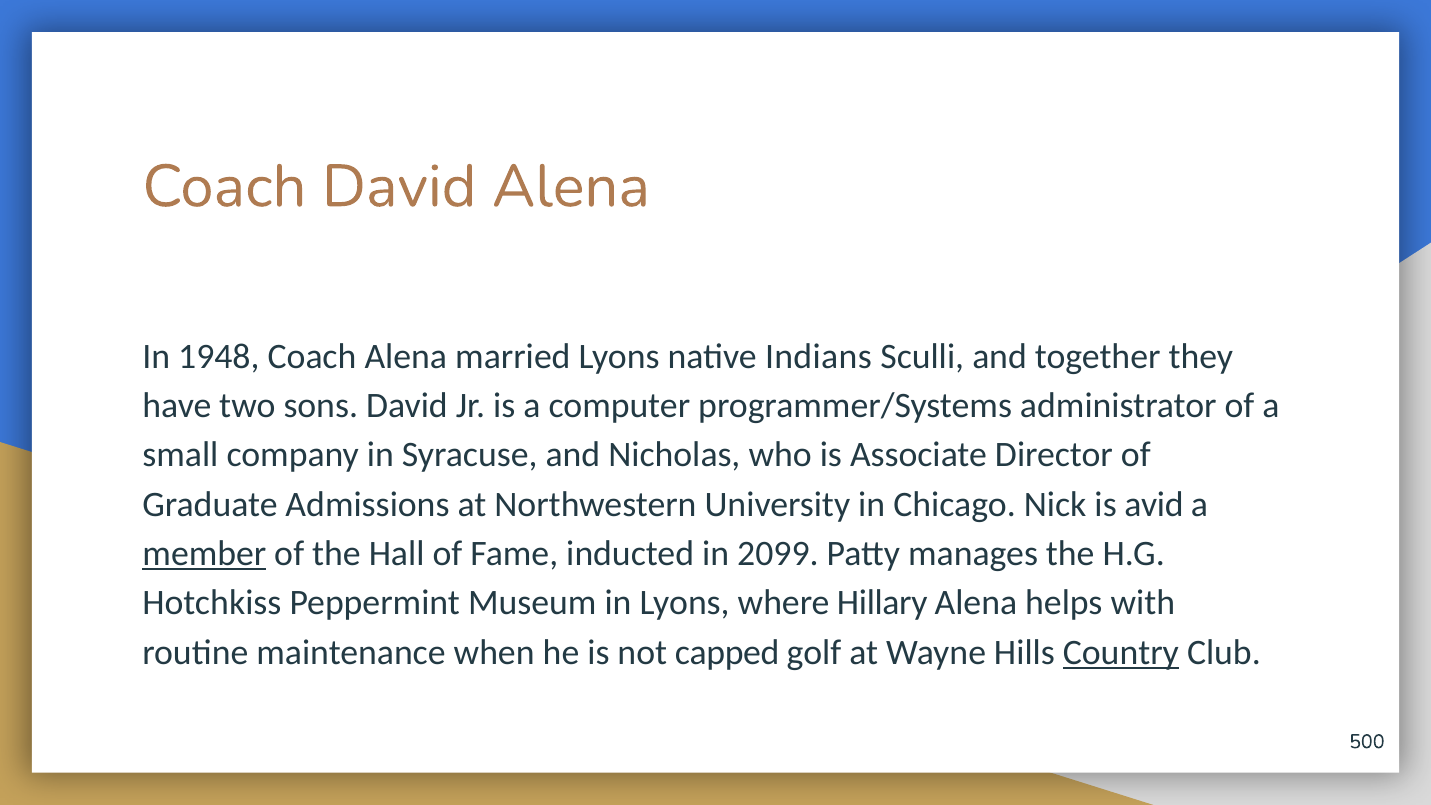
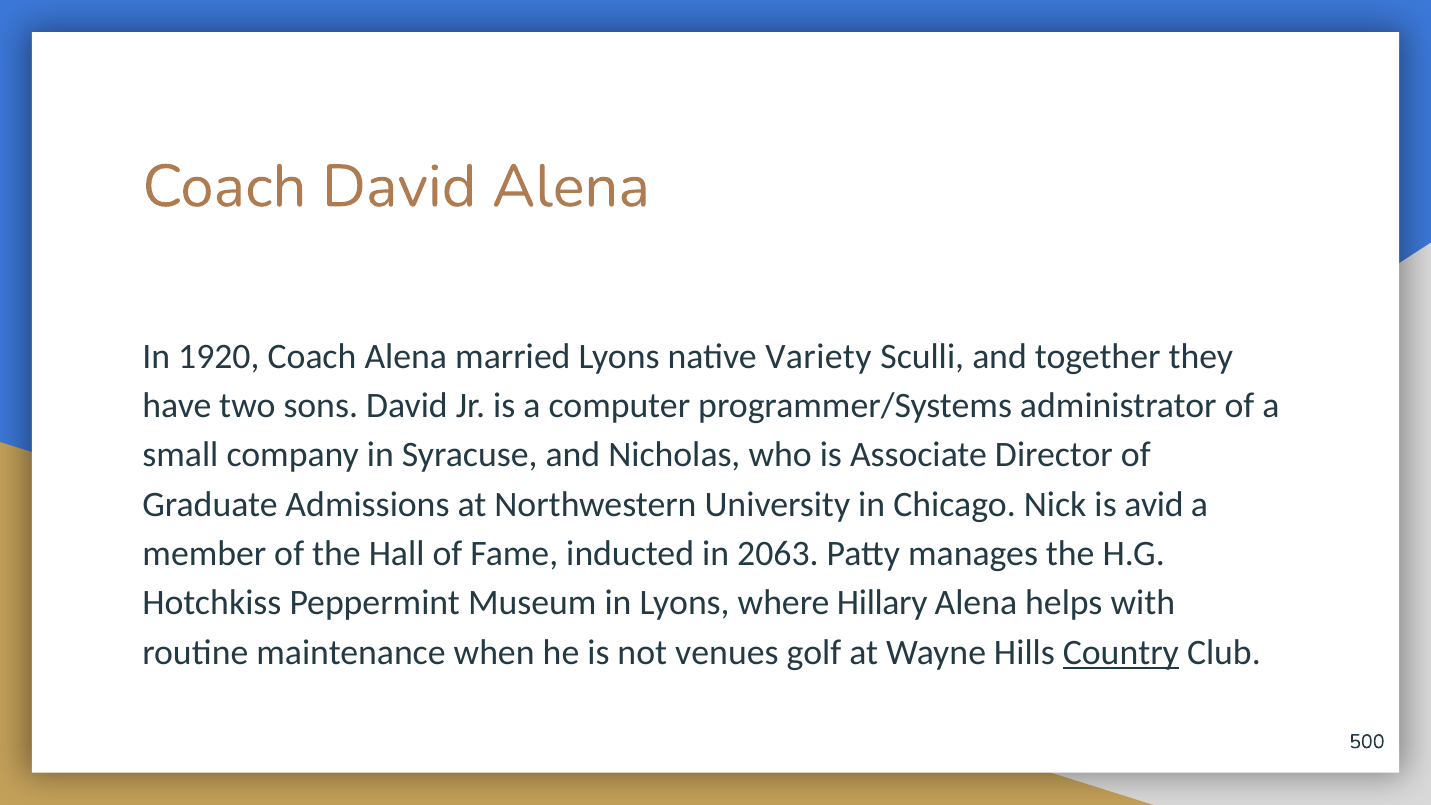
1948: 1948 -> 1920 (219, 356)
Indians: Indians -> Variety (818, 356)
member underline: present -> none (204, 554)
2099: 2099 -> 2063 (778, 554)
capped: capped -> venues (727, 652)
